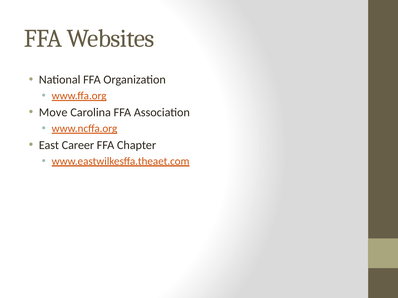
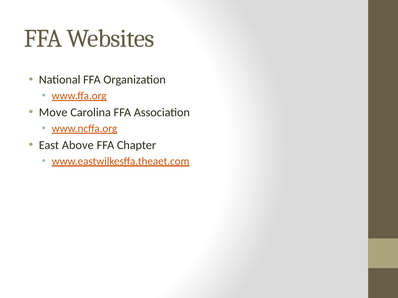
Career: Career -> Above (78, 145)
